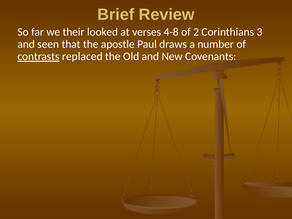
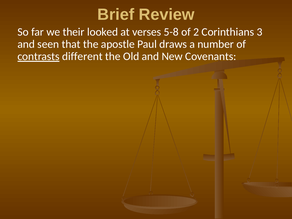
4-8: 4-8 -> 5-8 (171, 32)
replaced: replaced -> different (82, 56)
